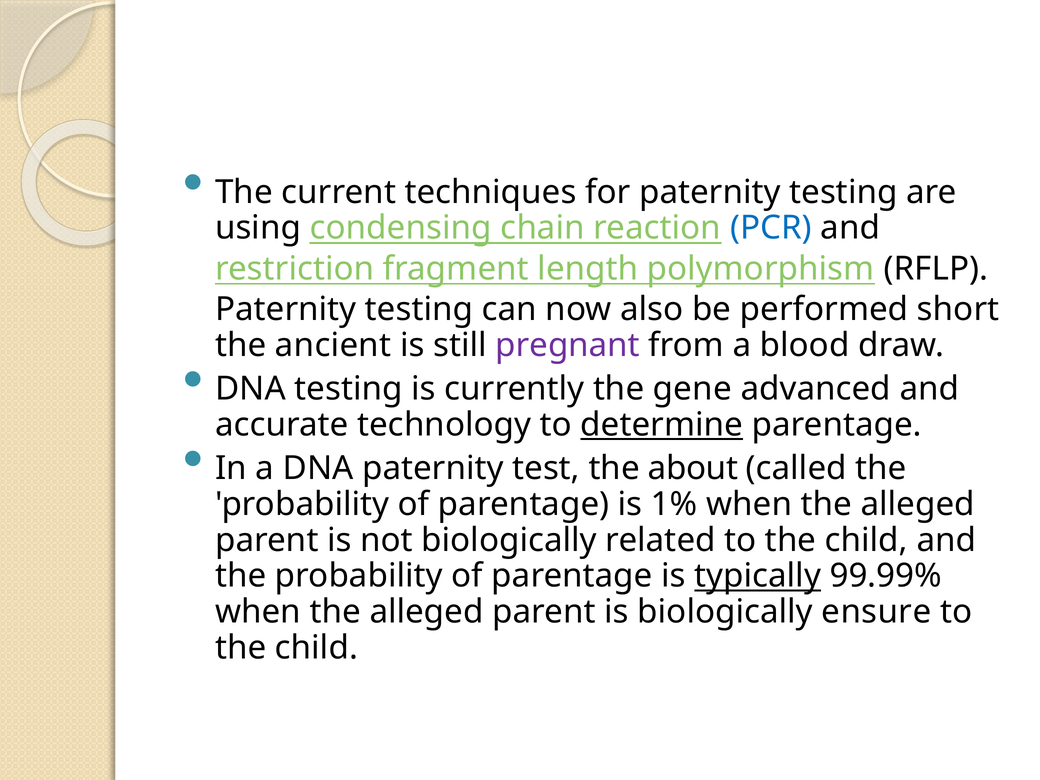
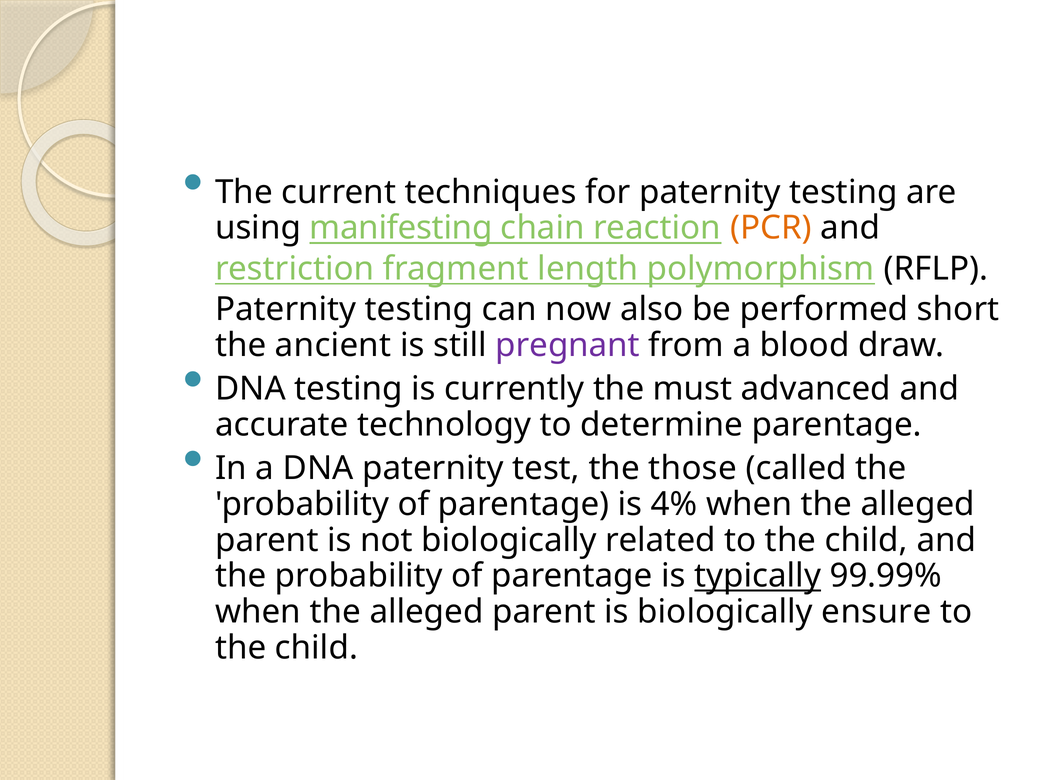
condensing: condensing -> manifesting (401, 228)
PCR colour: blue -> orange (771, 228)
gene: gene -> must (693, 389)
determine underline: present -> none (662, 425)
about: about -> those (693, 468)
1%: 1% -> 4% (674, 504)
